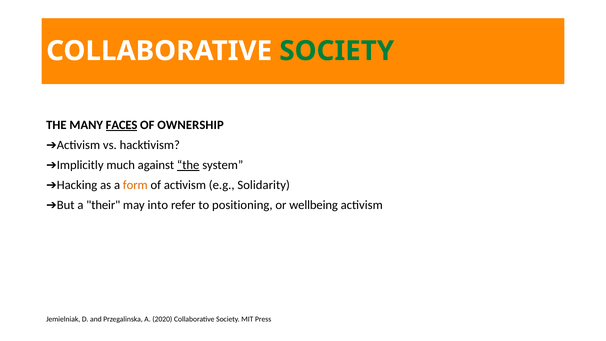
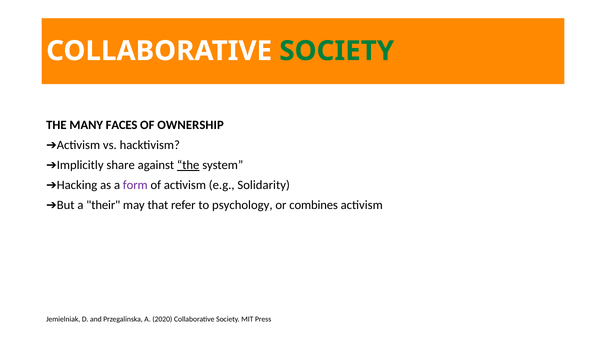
FACES underline: present -> none (122, 125)
much: much -> share (121, 165)
form colour: orange -> purple (135, 185)
into: into -> that (158, 205)
positioning: positioning -> psychology (242, 205)
wellbeing: wellbeing -> combines (314, 205)
